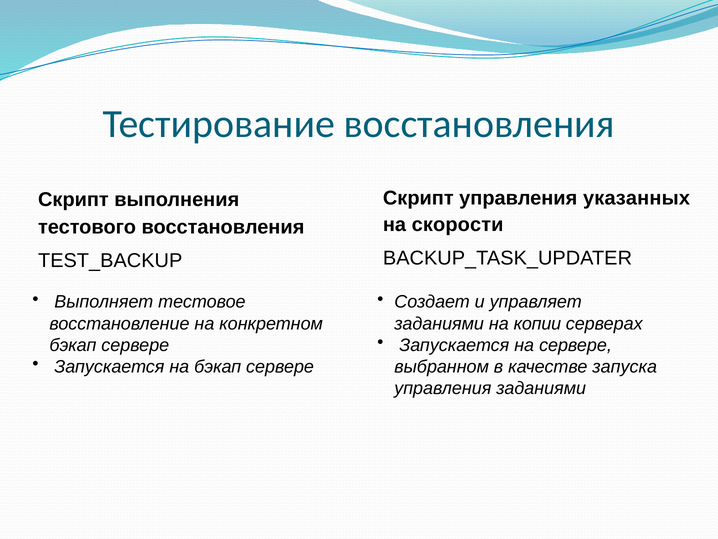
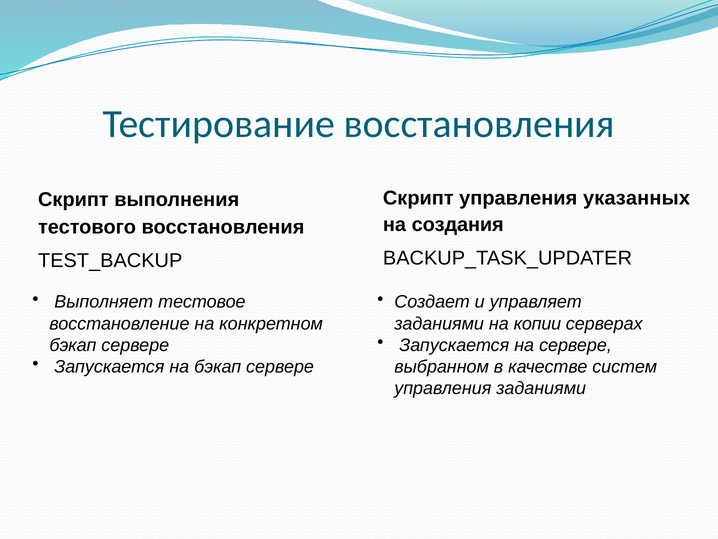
скорости: скорости -> создания (458, 224)
запуска: запуска -> систем (625, 366)
